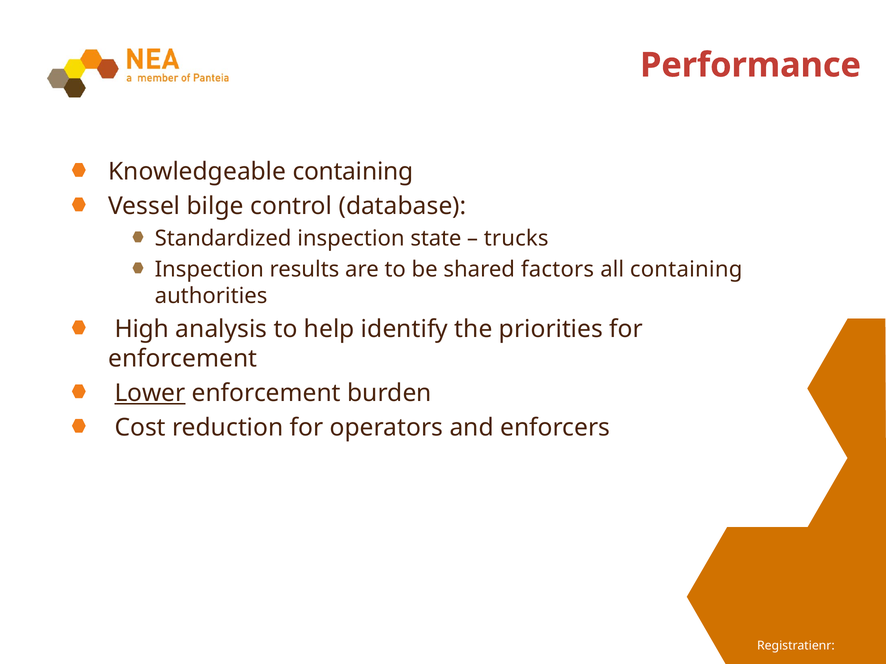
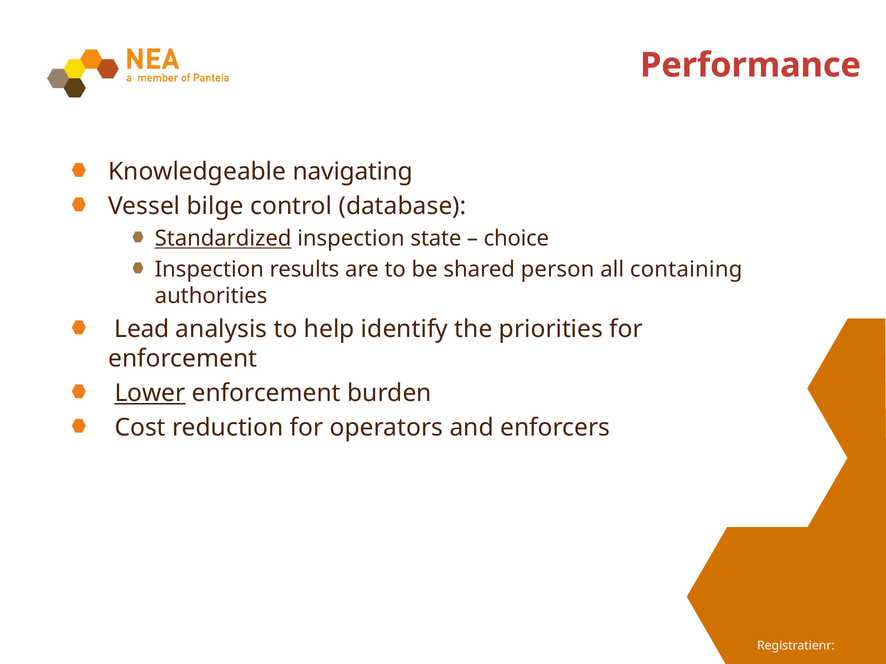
Knowledgeable containing: containing -> navigating (353, 172)
Standardized underline: none -> present (223, 239)
trucks: trucks -> choice (516, 239)
factors: factors -> person (558, 270)
High: High -> Lead (142, 329)
